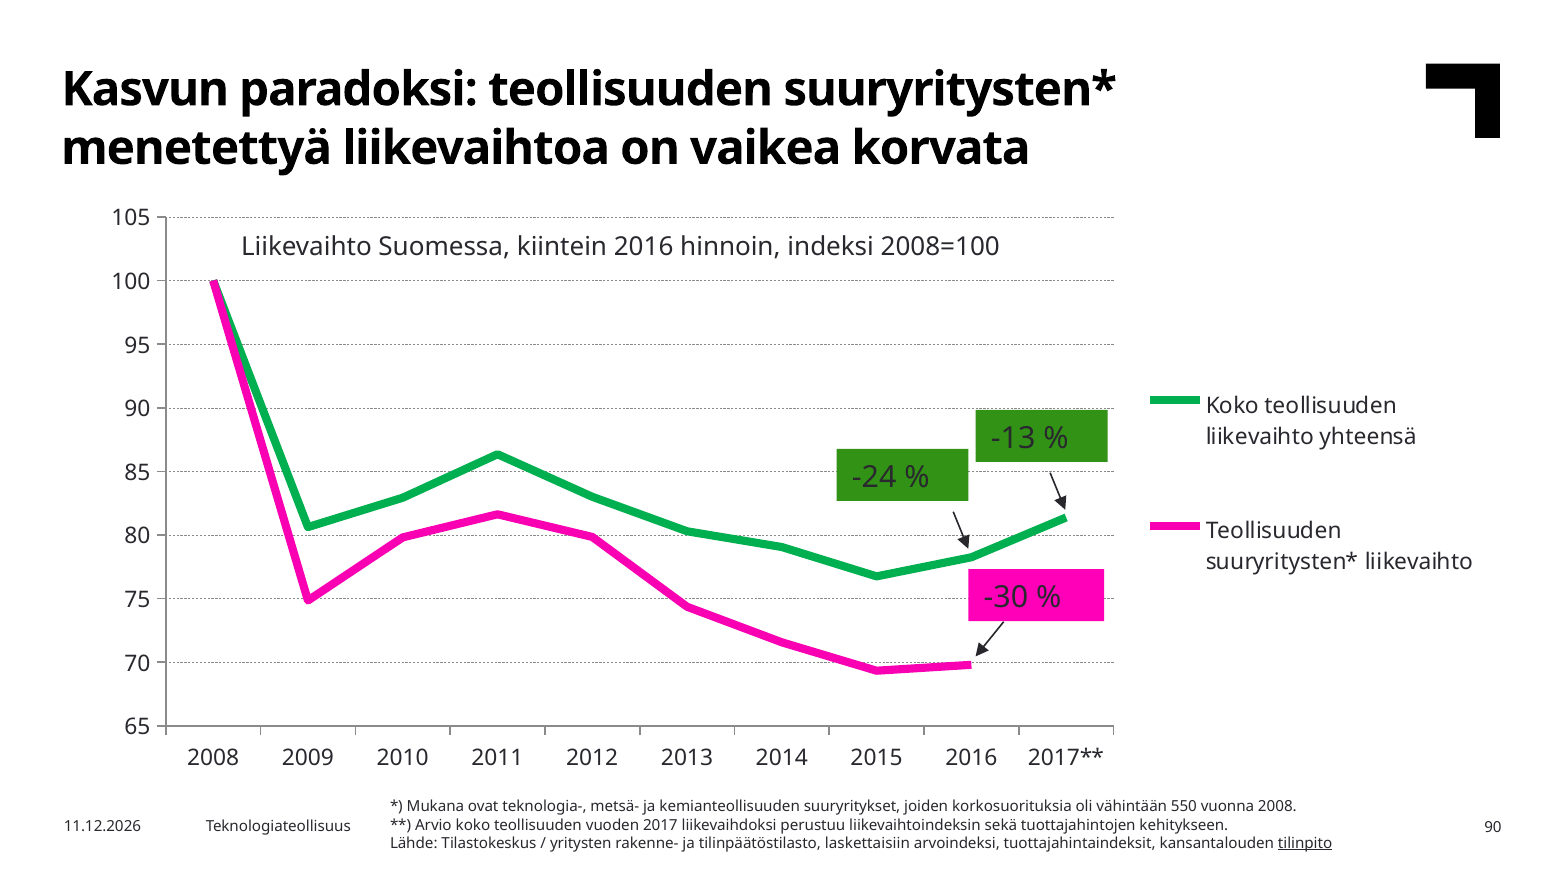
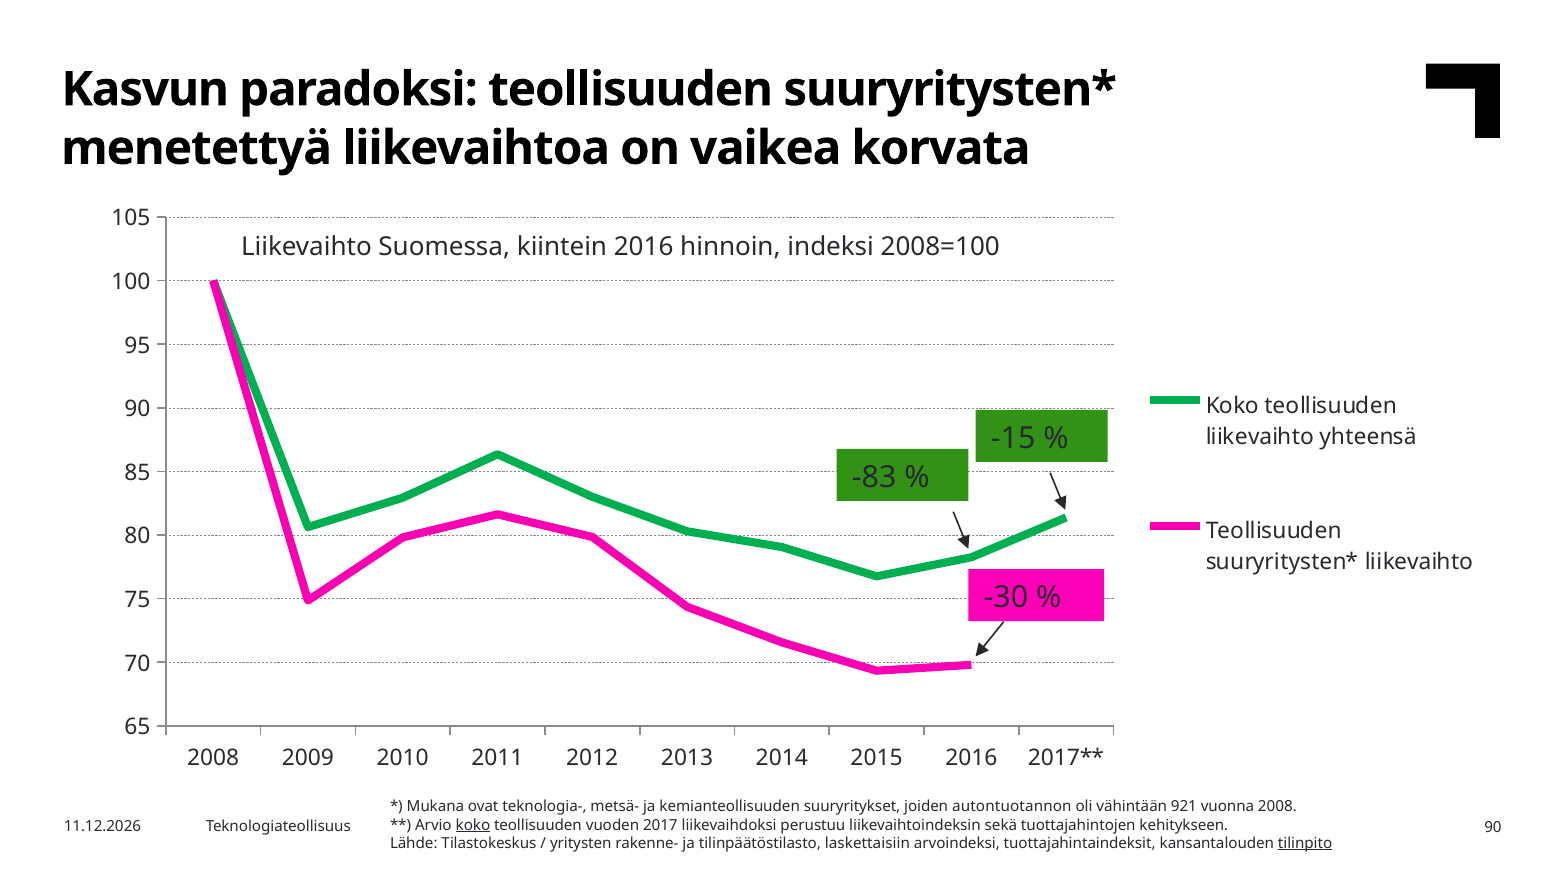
-13: -13 -> -15 (1013, 438)
-24: -24 -> -83 (874, 477)
korkosuorituksia: korkosuorituksia -> autontuotannon (1012, 807)
550: 550 -> 921 (1184, 807)
koko underline: none -> present (473, 825)
